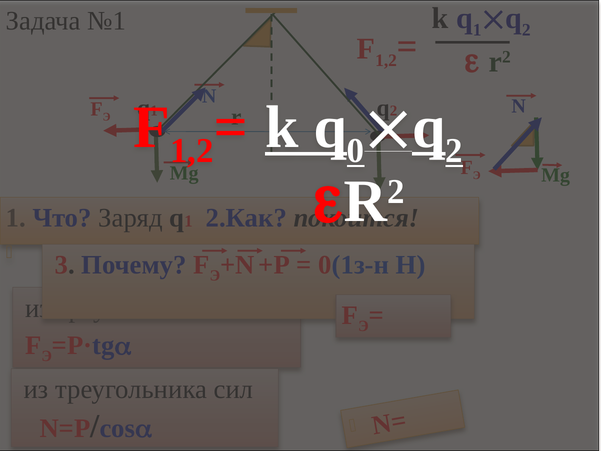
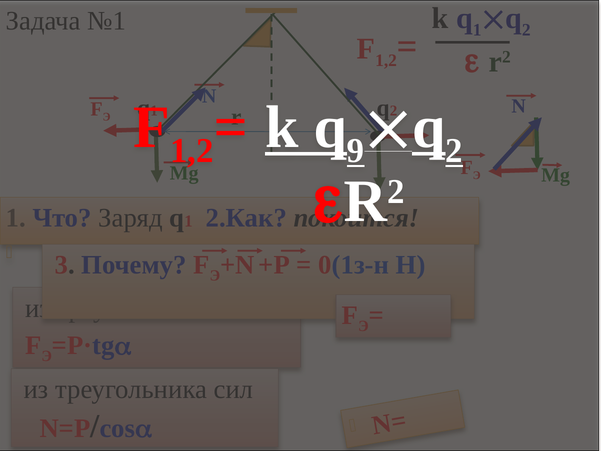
0: 0 -> 9 (356, 150)
